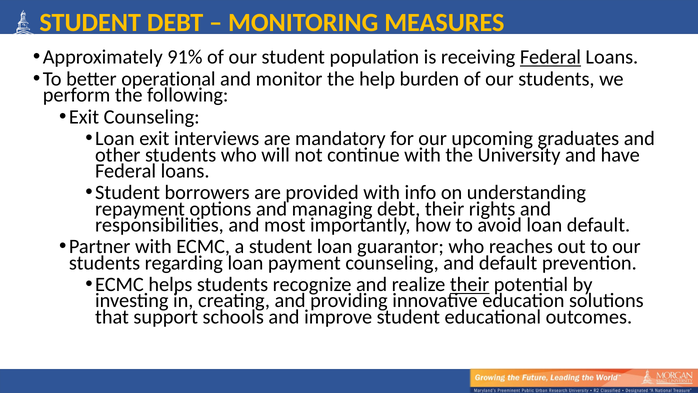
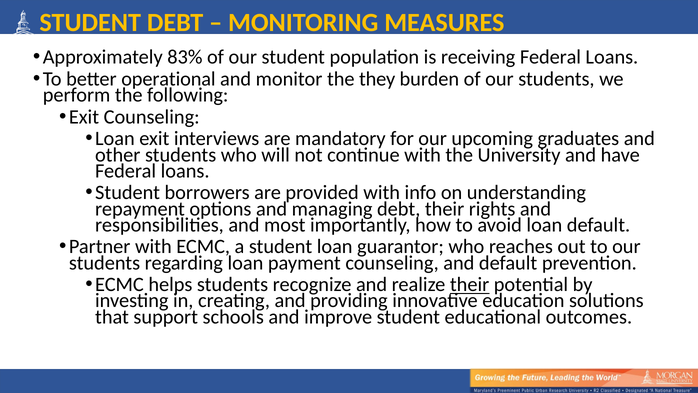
91%: 91% -> 83% (185, 57)
Federal underline: present -> none (550, 57)
help: help -> they (377, 79)
